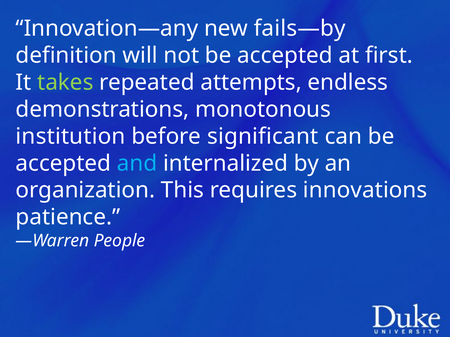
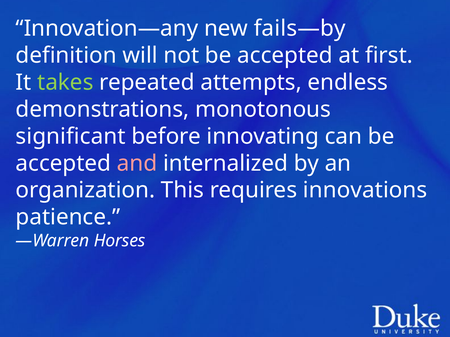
institution: institution -> significant (71, 137)
significant: significant -> innovating (263, 137)
and colour: light blue -> pink (137, 164)
People: People -> Horses (120, 241)
